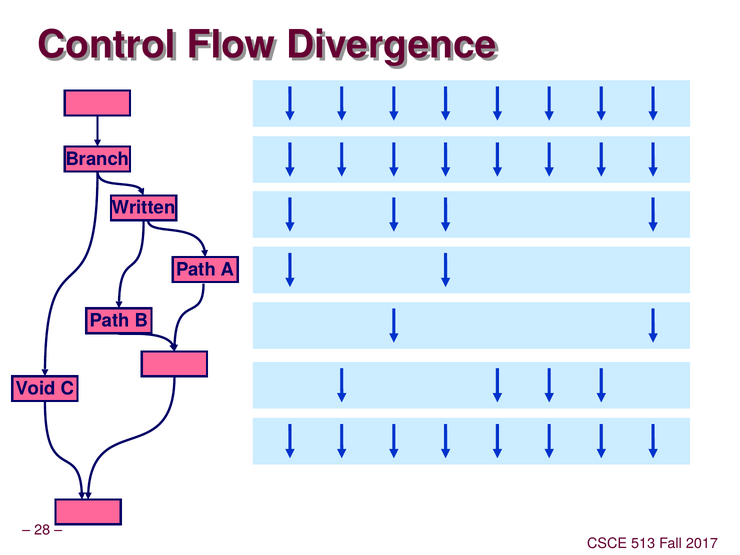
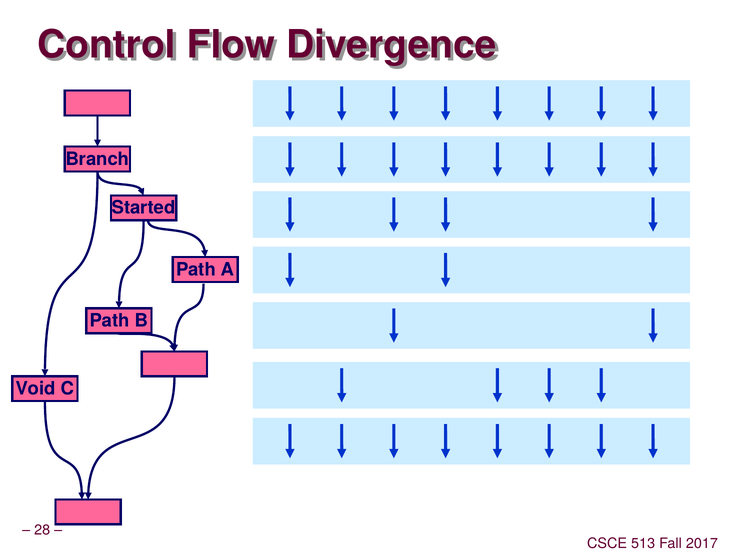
Written: Written -> Started (144, 208)
